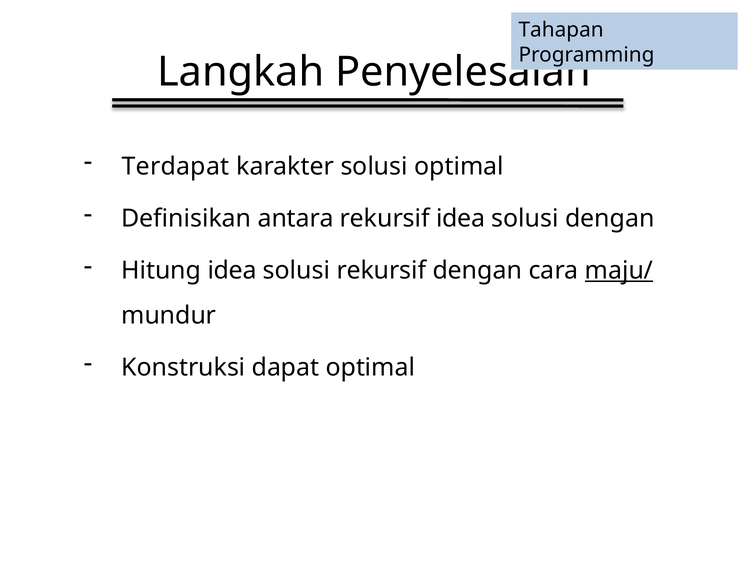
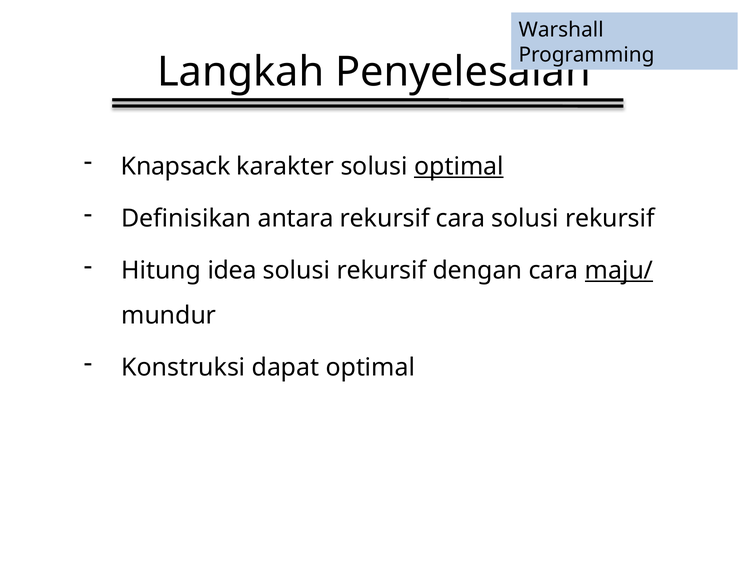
Tahapan: Tahapan -> Warshall (561, 30)
Terdapat: Terdapat -> Knapsack (176, 166)
optimal underline: none -> present (459, 166)
rekursif idea: idea -> cara (461, 218)
dengan: dengan -> rekursif (610, 218)
